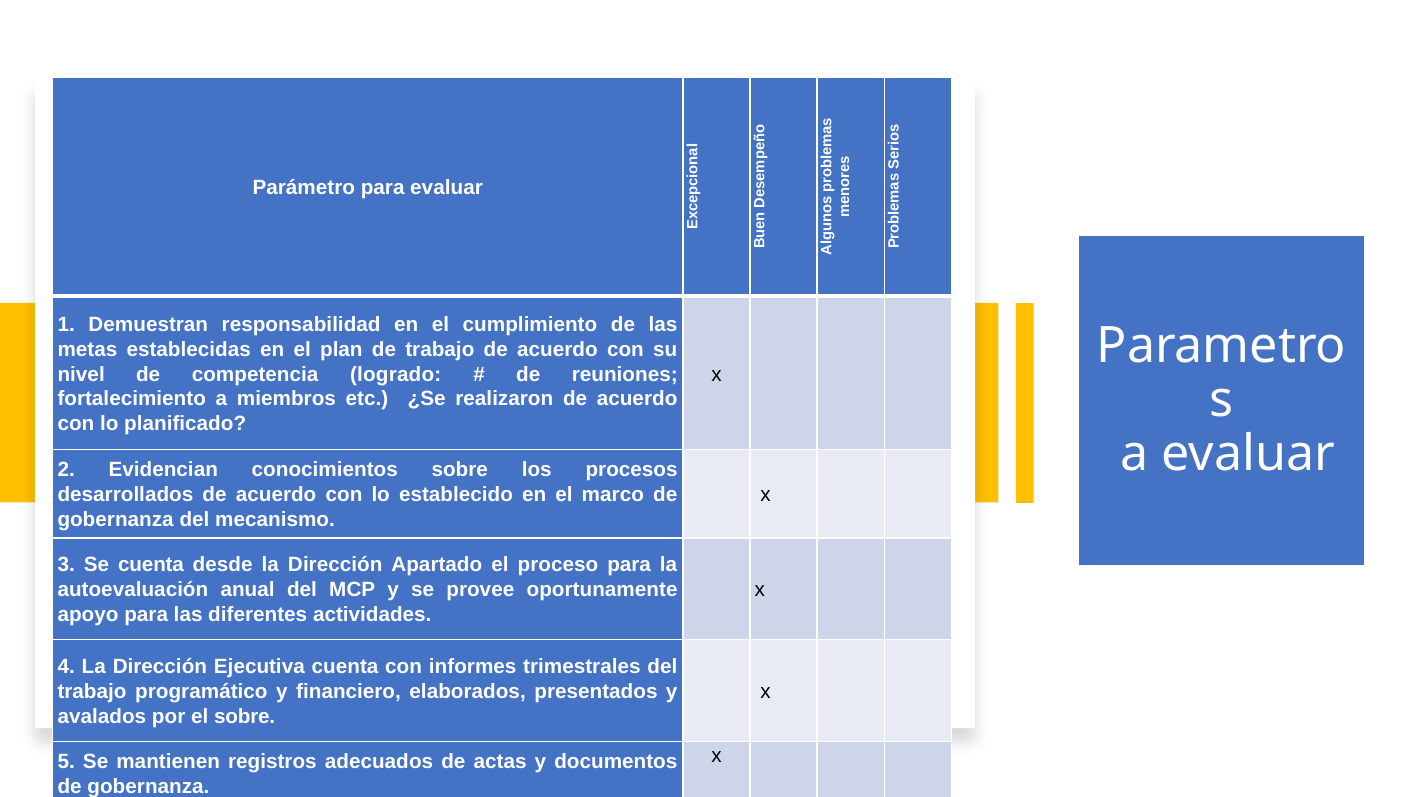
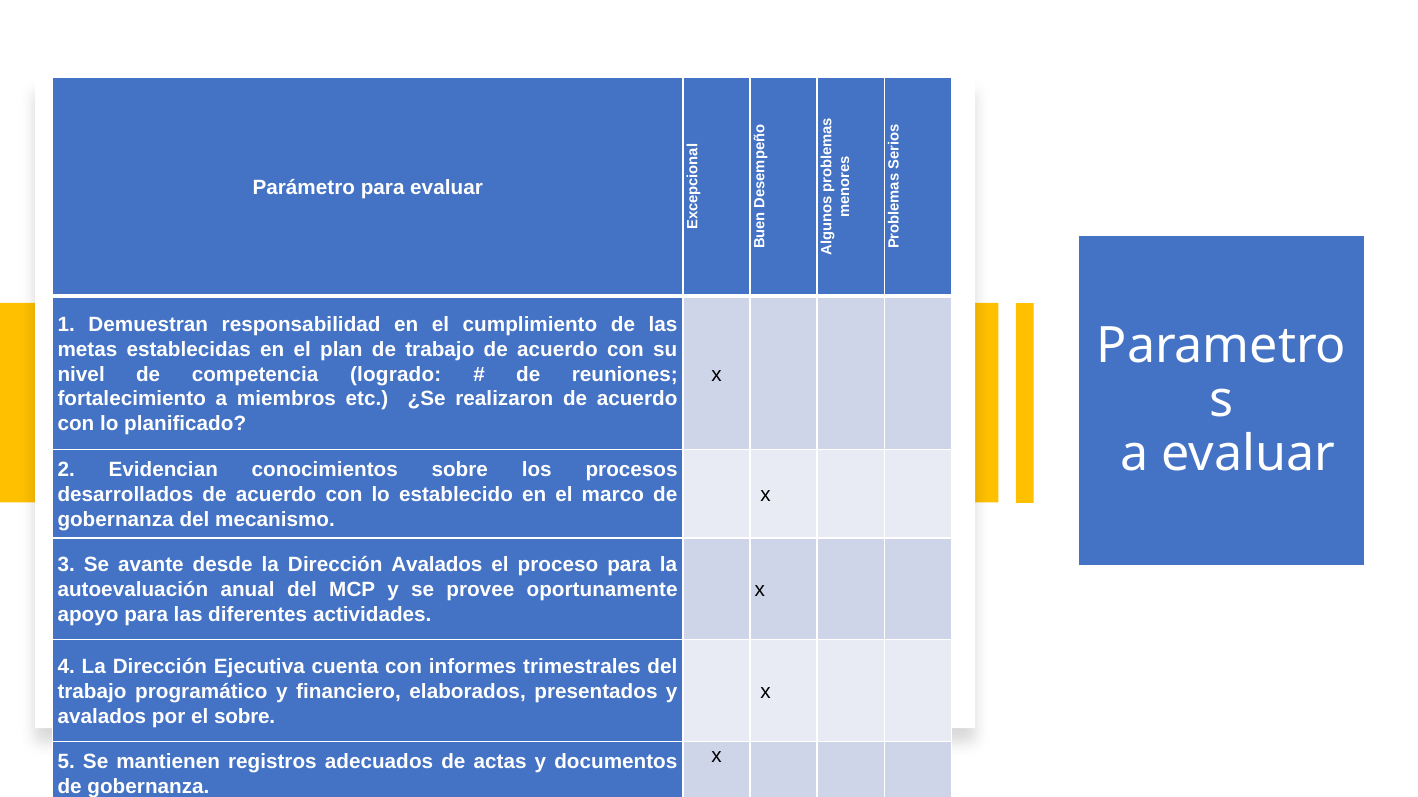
Se cuenta: cuenta -> avante (151, 566)
Dirección Apartado: Apartado -> Avalados (437, 566)
